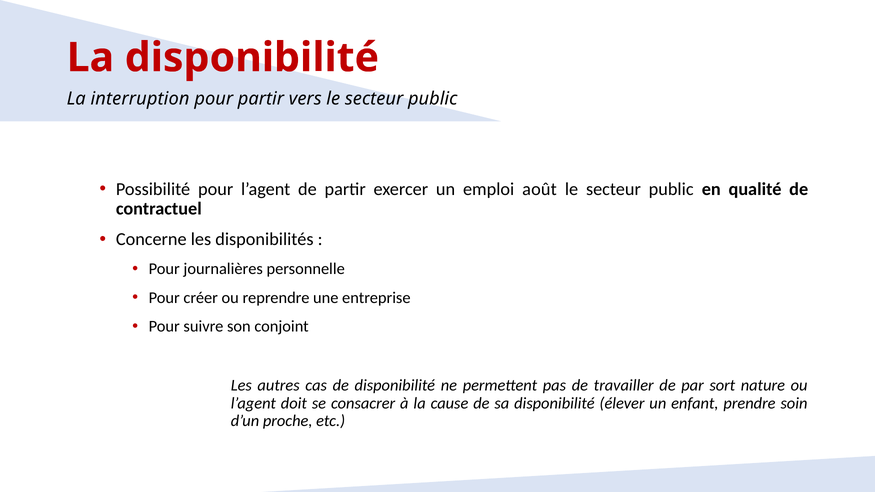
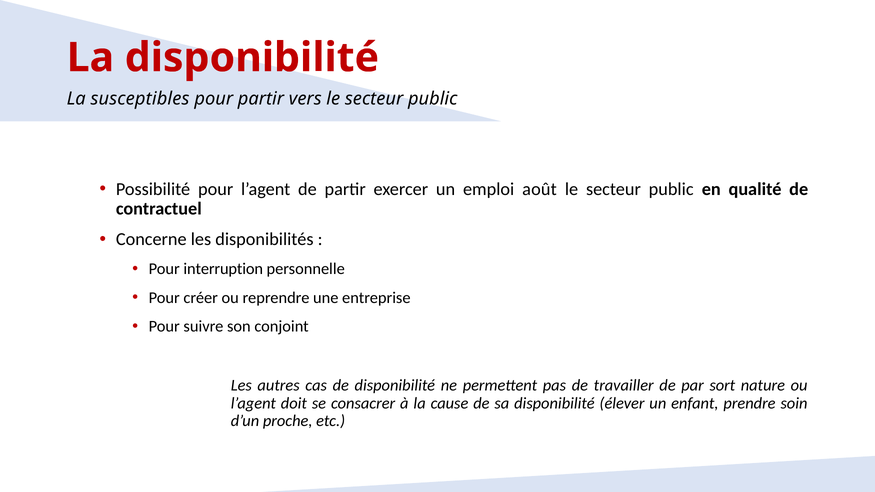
interruption: interruption -> susceptibles (140, 99)
journalières: journalières -> interruption (223, 269)
